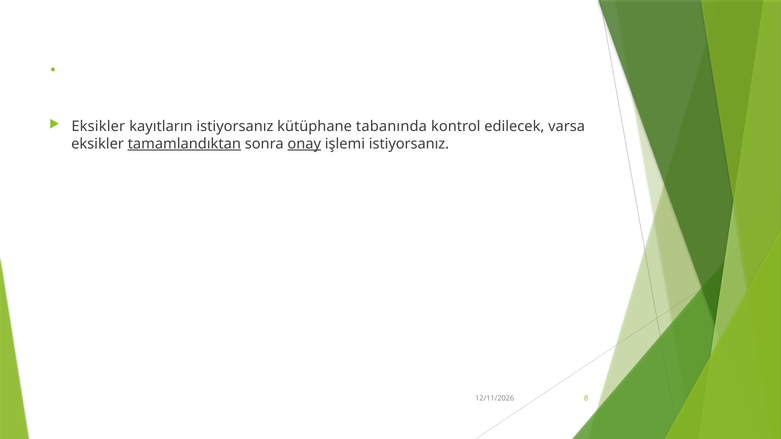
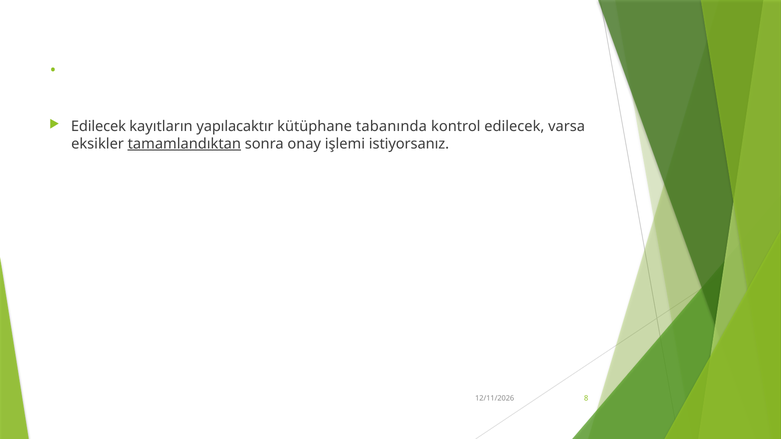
Eksikler: Eksikler -> Edilecek (98, 126)
kayıtların istiyorsanız: istiyorsanız -> yapılacaktır (235, 126)
onay underline: present -> none (304, 144)
